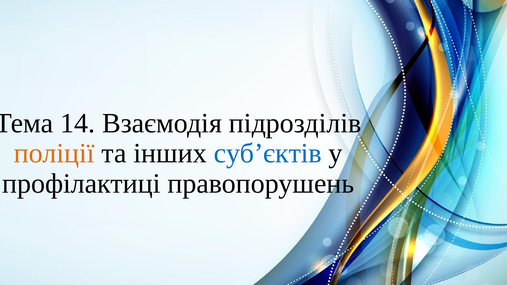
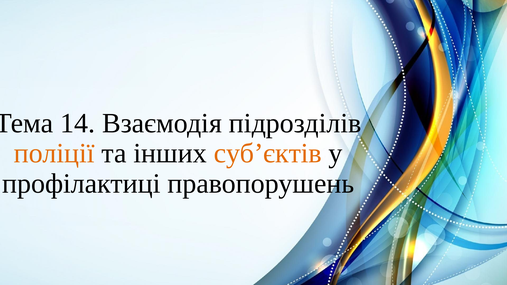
суб’єктів colour: blue -> orange (268, 153)
